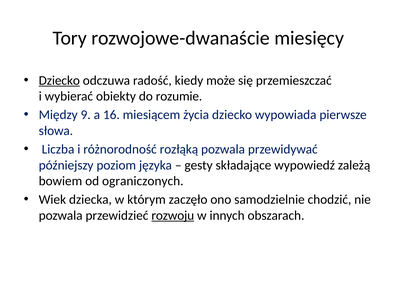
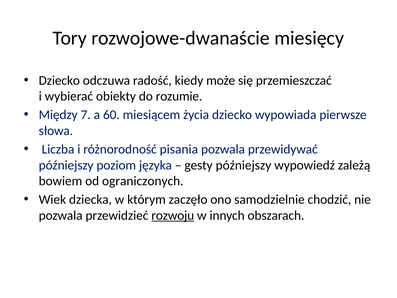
Dziecko underline: present -> none (59, 80)
9: 9 -> 7 (86, 115)
16: 16 -> 60 (111, 115)
rozłąką: rozłąką -> pisania (179, 149)
gesty składające: składające -> późniejszy (243, 165)
